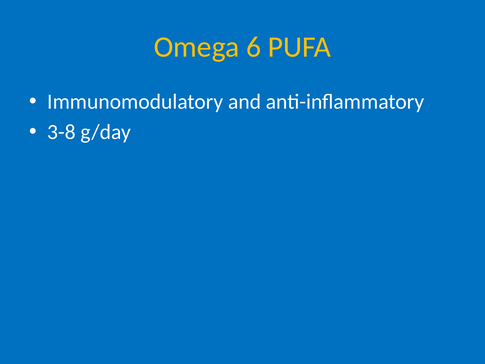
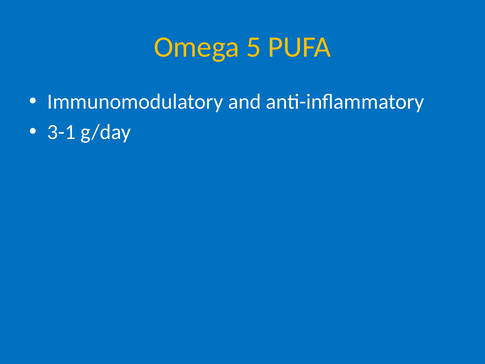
6: 6 -> 5 (254, 47)
3-8: 3-8 -> 3-1 (62, 132)
